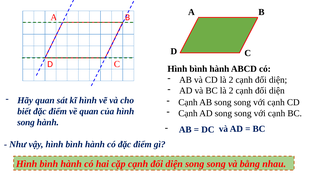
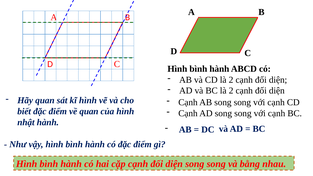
song: song -> nhật (26, 122)
